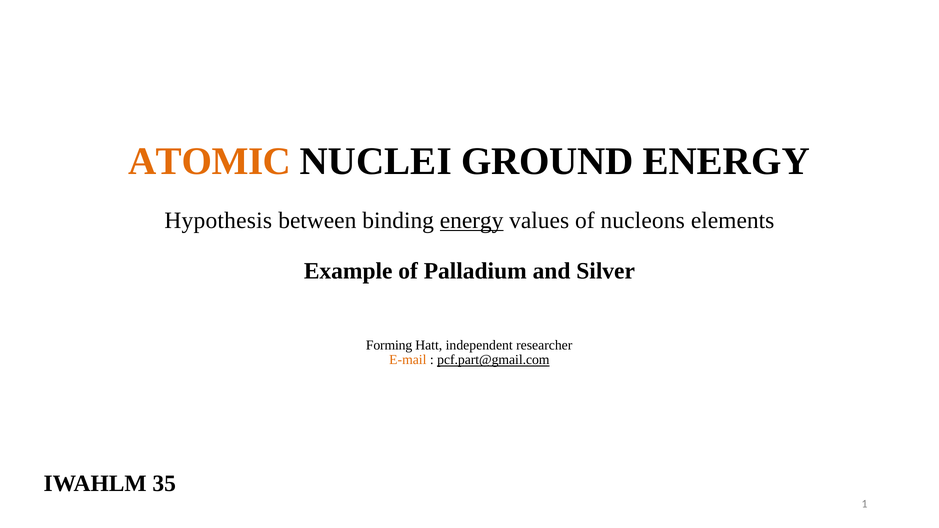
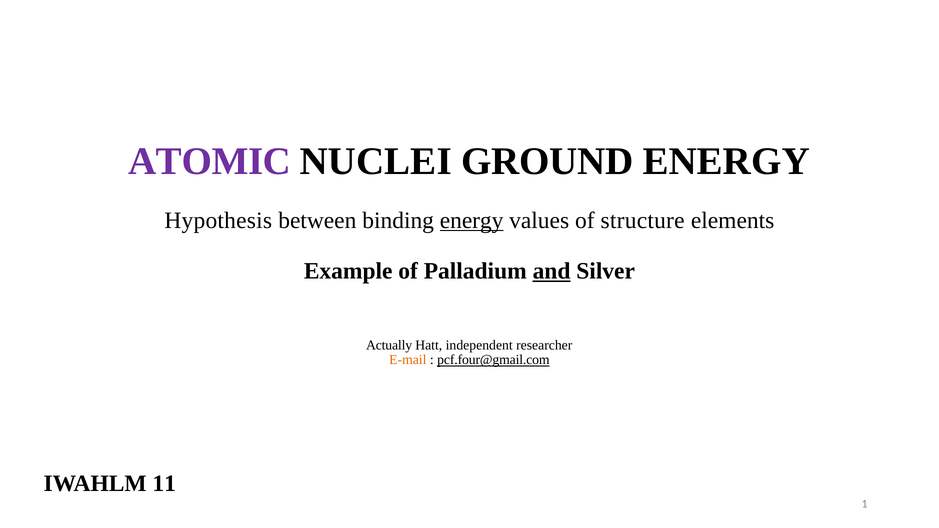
ATOMIC colour: orange -> purple (210, 161)
nucleons: nucleons -> structure (643, 220)
and underline: none -> present (552, 271)
Forming: Forming -> Actually (389, 345)
pcf.part@gmail.com: pcf.part@gmail.com -> pcf.four@gmail.com (493, 360)
35: 35 -> 11 (164, 484)
